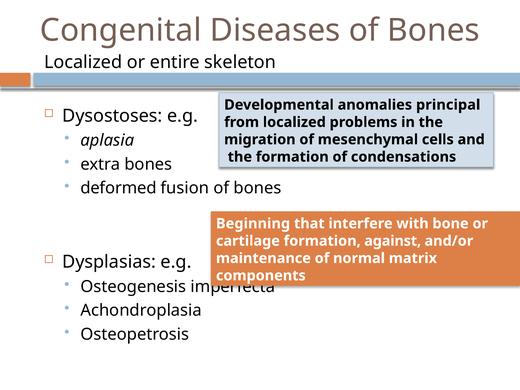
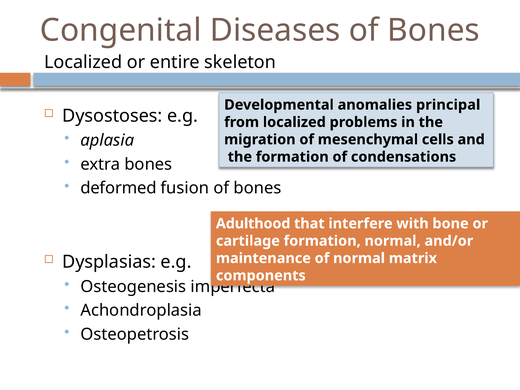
Beginning: Beginning -> Adulthood (253, 224)
formation against: against -> normal (393, 241)
